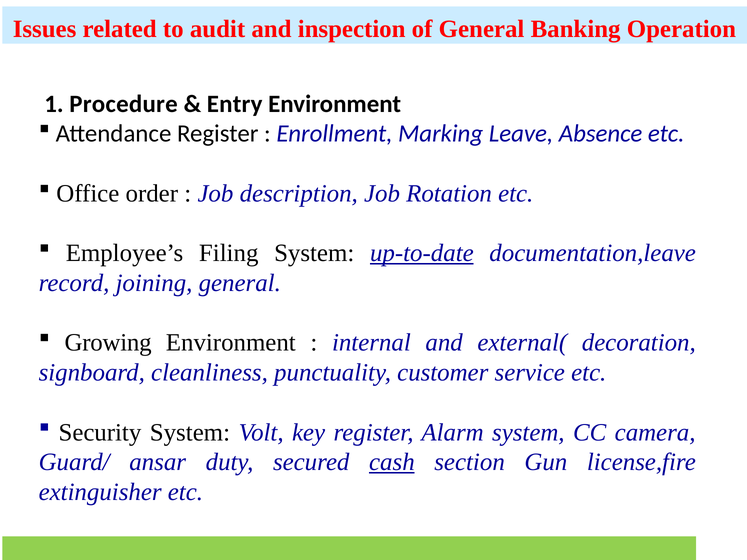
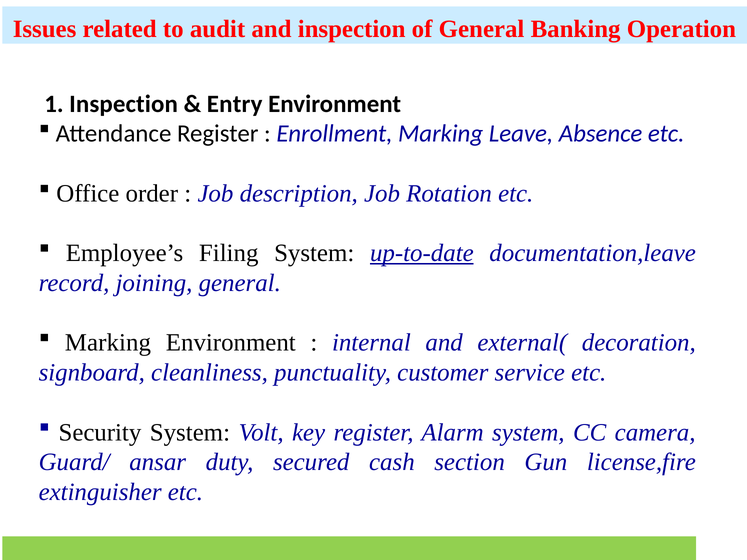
1 Procedure: Procedure -> Inspection (124, 104)
Growing: Growing -> Marking (108, 343)
cash underline: present -> none (392, 462)
